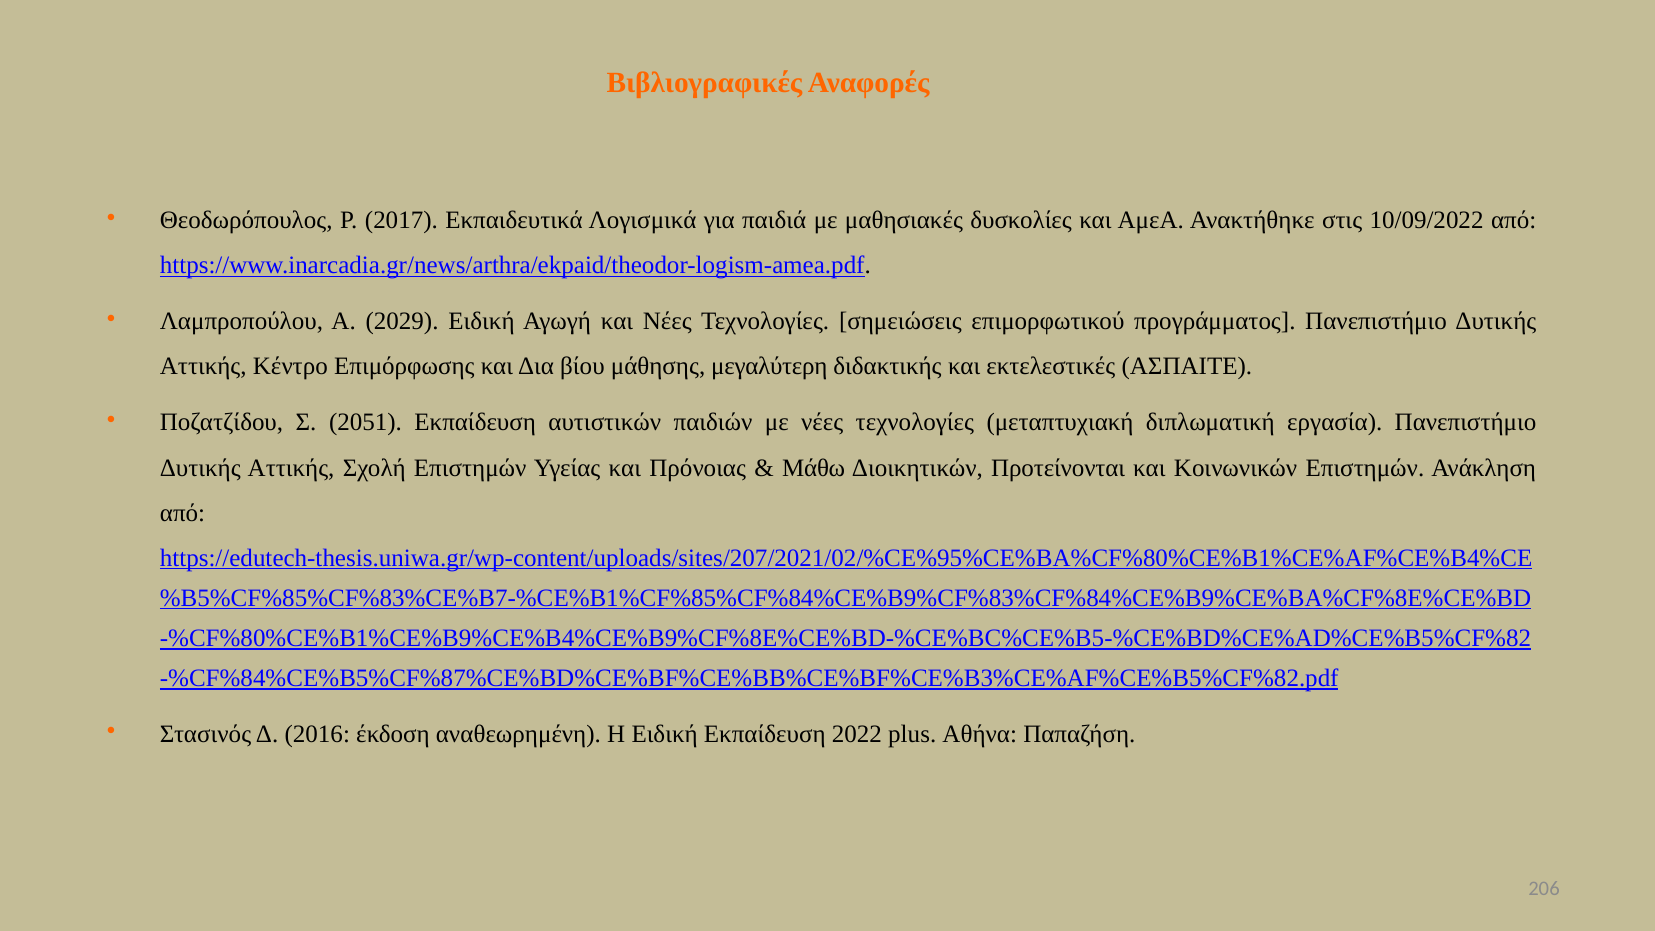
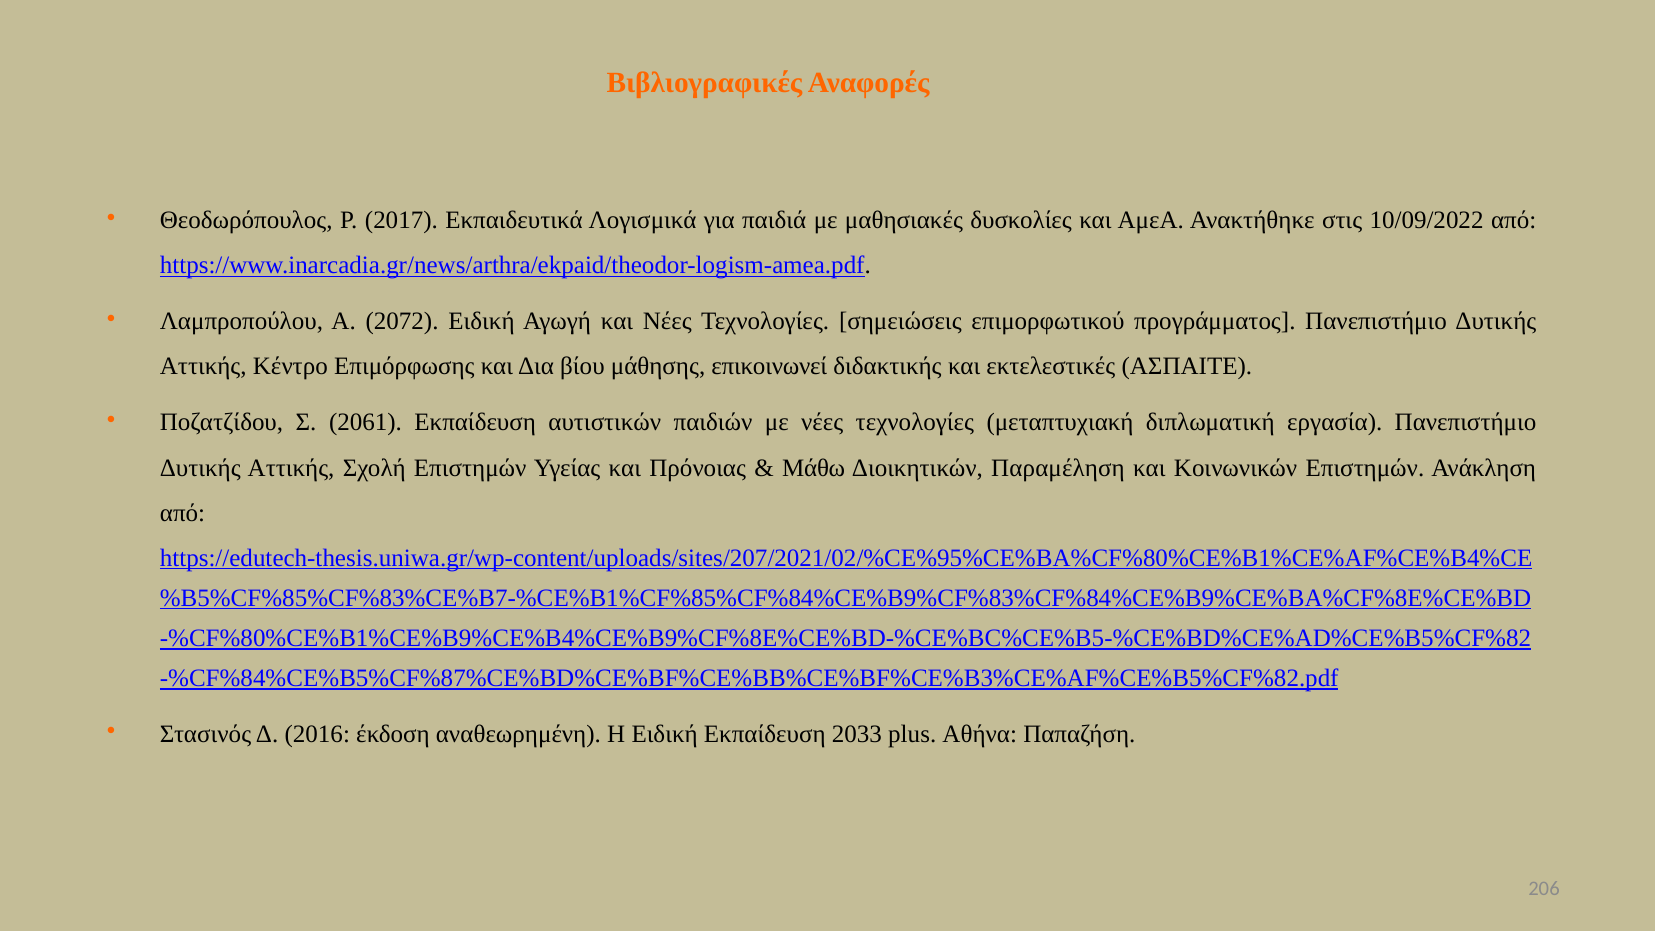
2029: 2029 -> 2072 (402, 322)
μεγαλύτερη: μεγαλύτερη -> επικοινωνεί (769, 367)
2051: 2051 -> 2061 (365, 423)
Προτείνονται: Προτείνονται -> Παραμέληση (1058, 468)
2022: 2022 -> 2033 (857, 734)
